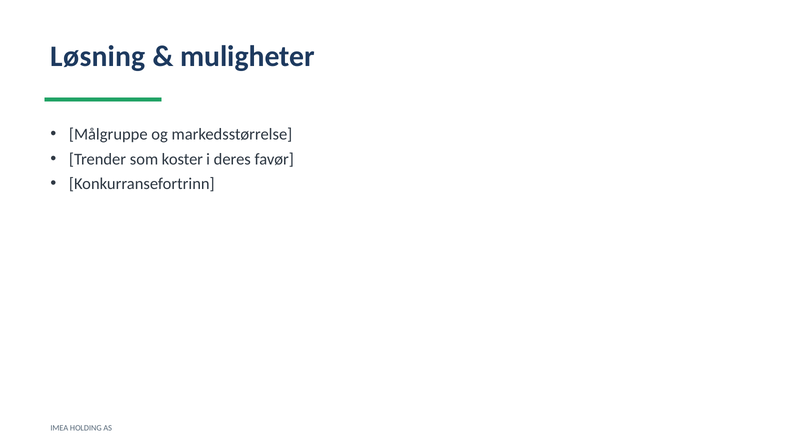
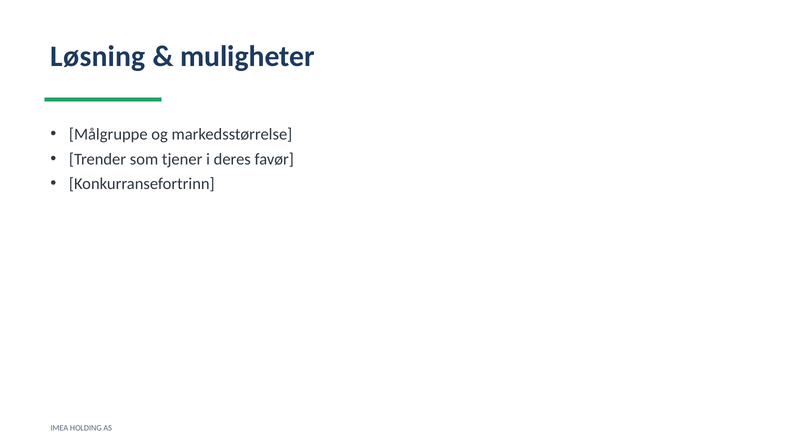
koster: koster -> tjener (182, 159)
